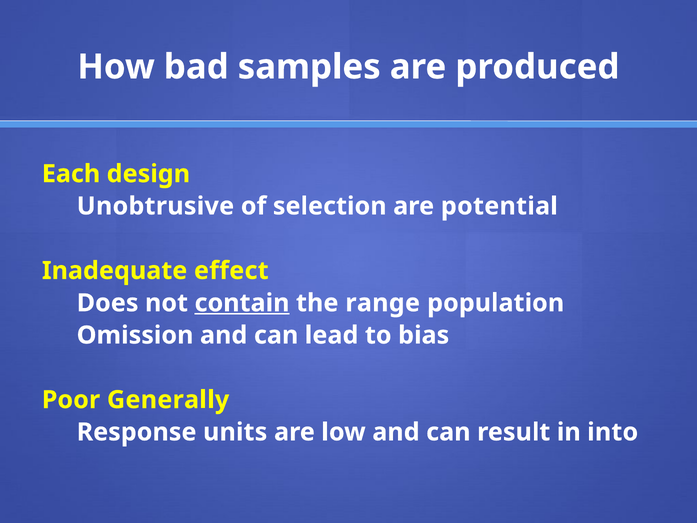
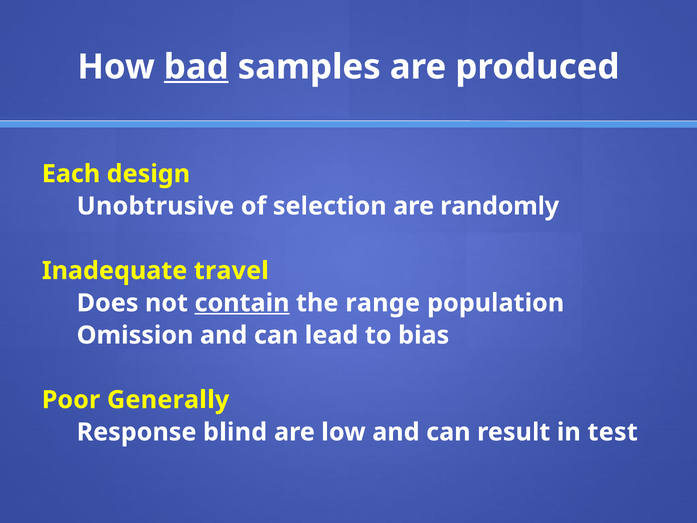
bad underline: none -> present (196, 67)
potential: potential -> randomly (500, 206)
effect: effect -> travel (231, 271)
units: units -> blind (235, 432)
into: into -> test (613, 432)
